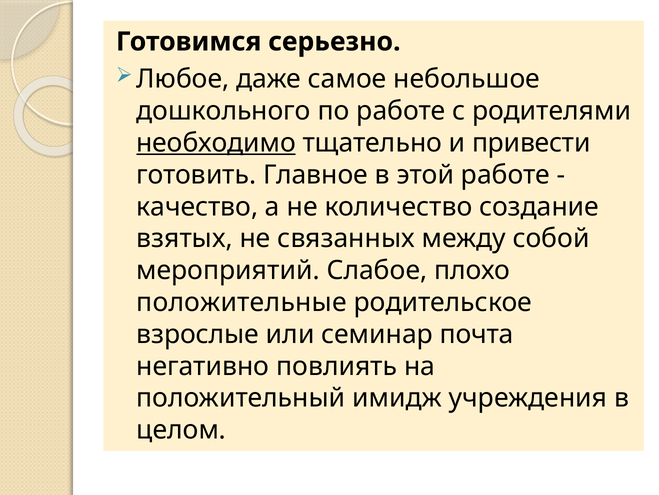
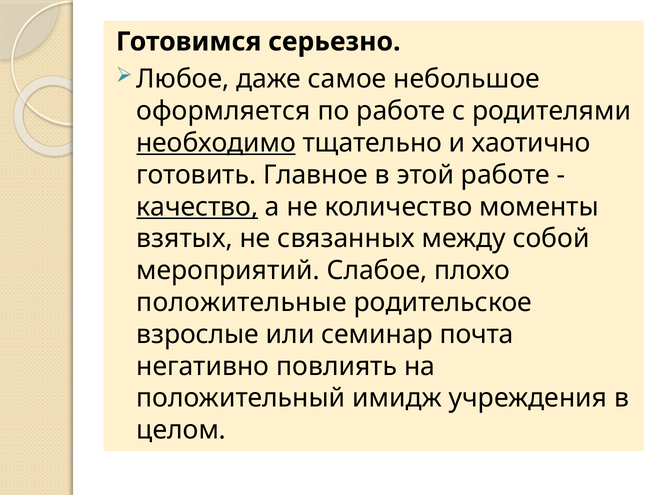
дошкольного: дошкольного -> оформляется (223, 111)
привести: привести -> хаотично (531, 143)
качество underline: none -> present (197, 206)
создание: создание -> моменты (539, 206)
